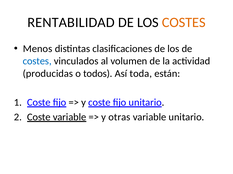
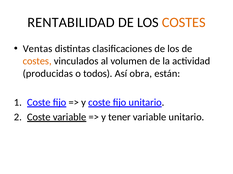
Menos: Menos -> Ventas (38, 49)
costes colour: blue -> orange (37, 61)
toda: toda -> obra (141, 74)
otras: otras -> tener (119, 118)
